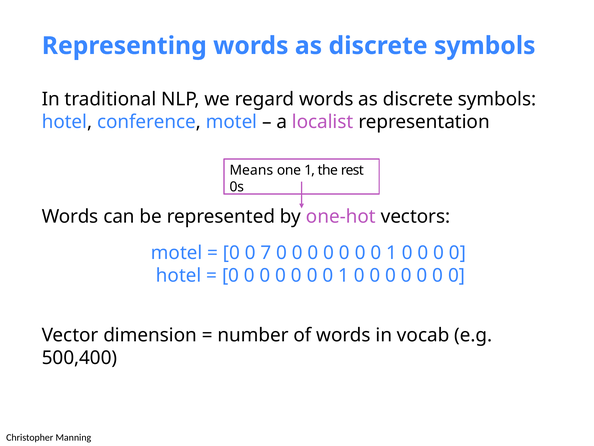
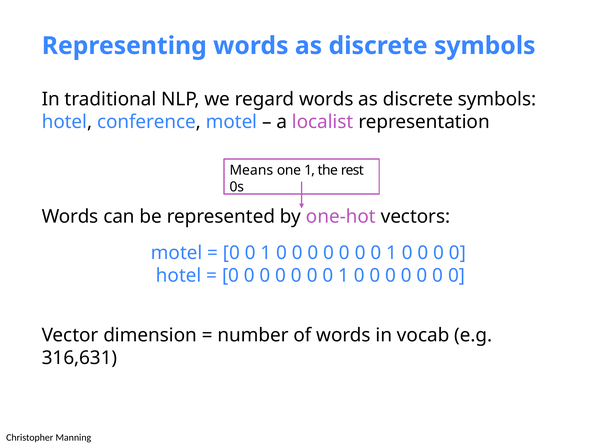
7: 7 -> 1 (266, 253)
500,400: 500,400 -> 316,631 (80, 357)
